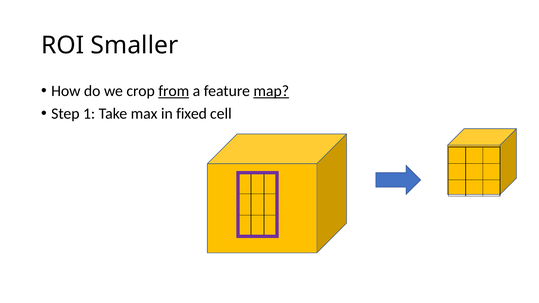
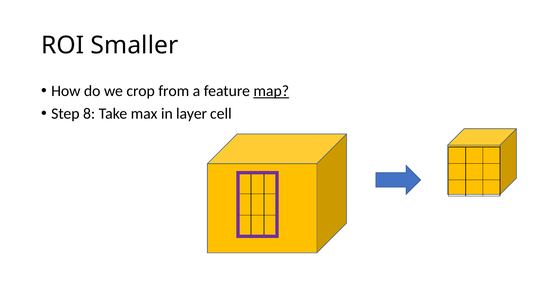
from underline: present -> none (174, 91)
1: 1 -> 8 (89, 114)
fixed: fixed -> layer (192, 114)
